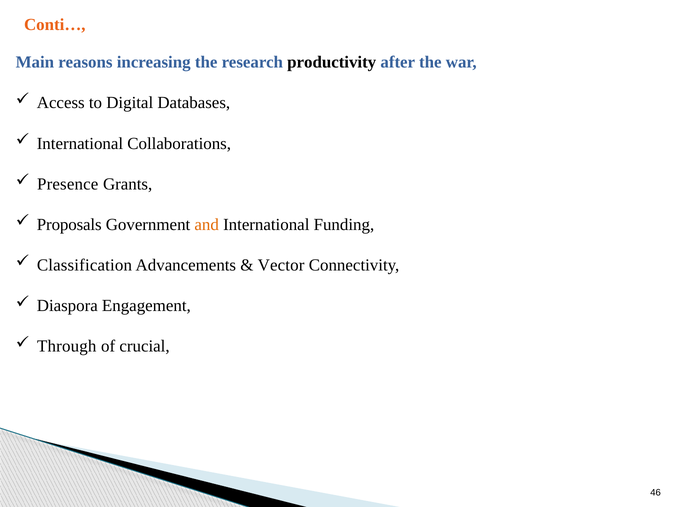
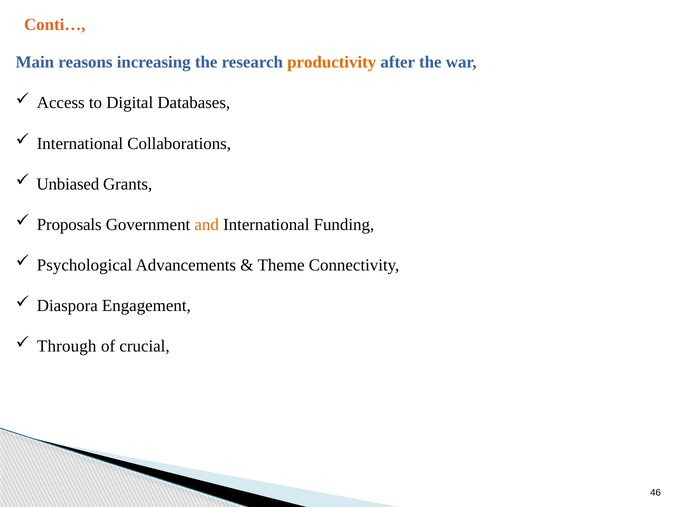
productivity colour: black -> orange (332, 62)
Presence: Presence -> Unbiased (68, 184)
Classification: Classification -> Psychological (85, 266)
Vector: Vector -> Theme (281, 266)
